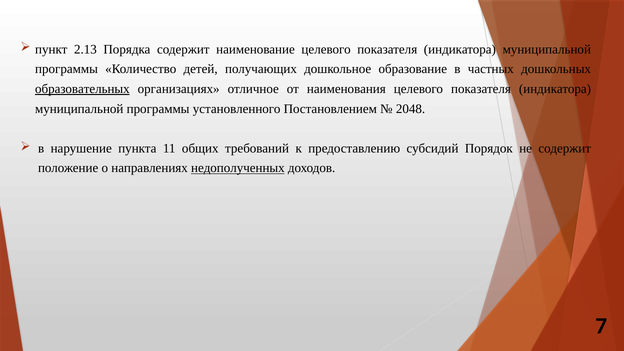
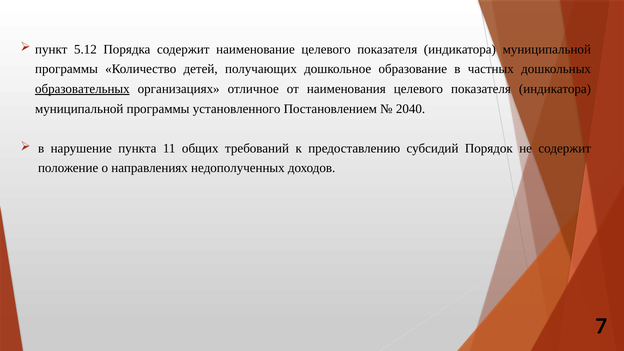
2.13: 2.13 -> 5.12 (85, 49)
2048: 2048 -> 2040 (411, 109)
недополученных underline: present -> none (238, 168)
